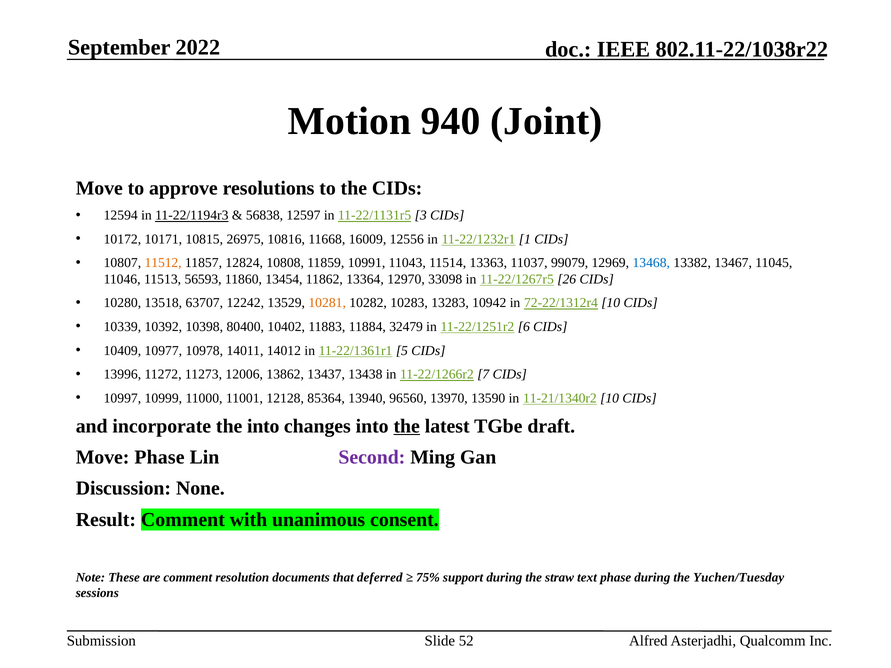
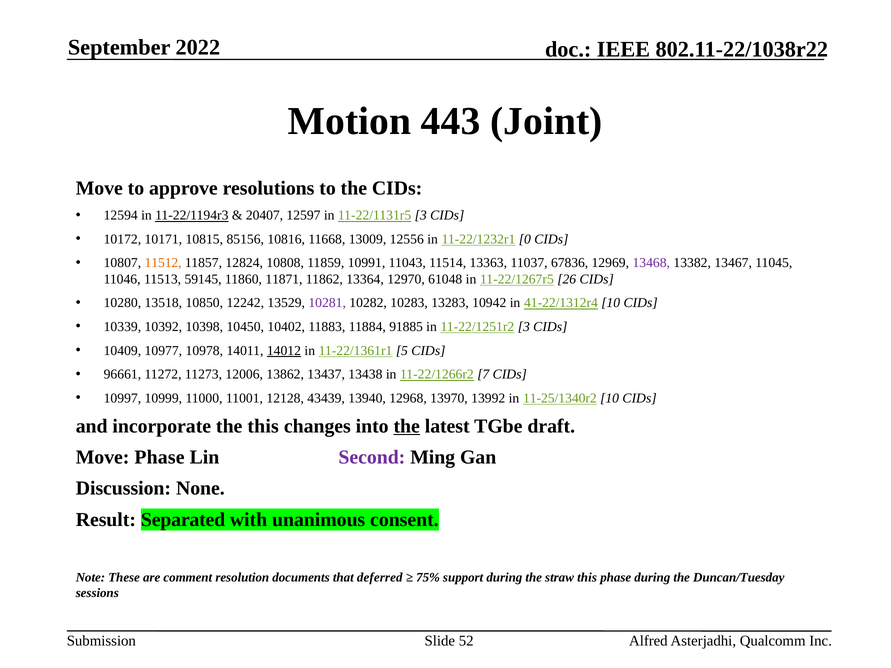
940: 940 -> 443 (451, 121)
56838: 56838 -> 20407 (264, 215)
26975: 26975 -> 85156 (245, 239)
16009: 16009 -> 13009 (368, 239)
1: 1 -> 0 (525, 239)
99079: 99079 -> 67836 (570, 263)
13468 colour: blue -> purple (651, 263)
56593: 56593 -> 59145 (203, 279)
13454: 13454 -> 11871 (284, 279)
33098: 33098 -> 61048 (445, 279)
63707: 63707 -> 10850 (204, 303)
10281 colour: orange -> purple (327, 303)
72-22/1312r4: 72-22/1312r4 -> 41-22/1312r4 (561, 303)
80400: 80400 -> 10450 (245, 327)
32479: 32479 -> 91885 (406, 327)
11-22/1251r2 6: 6 -> 3 (524, 327)
14012 underline: none -> present (284, 351)
13996: 13996 -> 96661 (122, 374)
85364: 85364 -> 43439 (326, 398)
96560: 96560 -> 12968 (408, 398)
13590: 13590 -> 13992 (488, 398)
11-21/1340r2: 11-21/1340r2 -> 11-25/1340r2 (560, 398)
the into: into -> this (263, 426)
Result Comment: Comment -> Separated (183, 520)
straw text: text -> this (587, 578)
Yuchen/Tuesday: Yuchen/Tuesday -> Duncan/Tuesday (739, 578)
